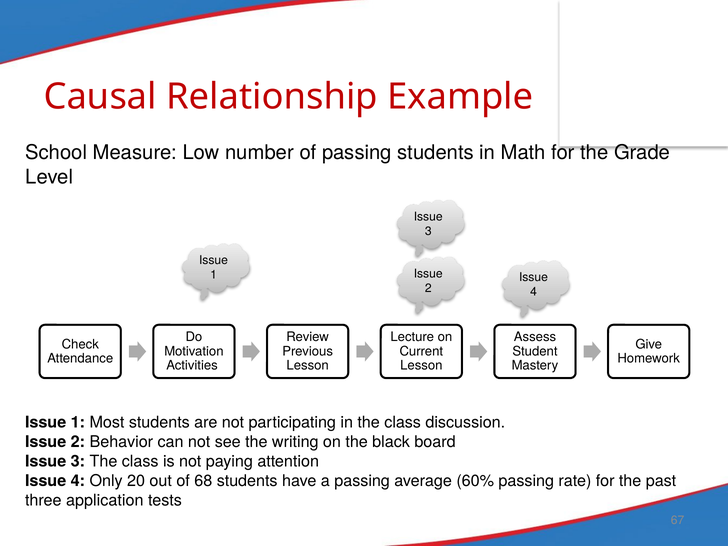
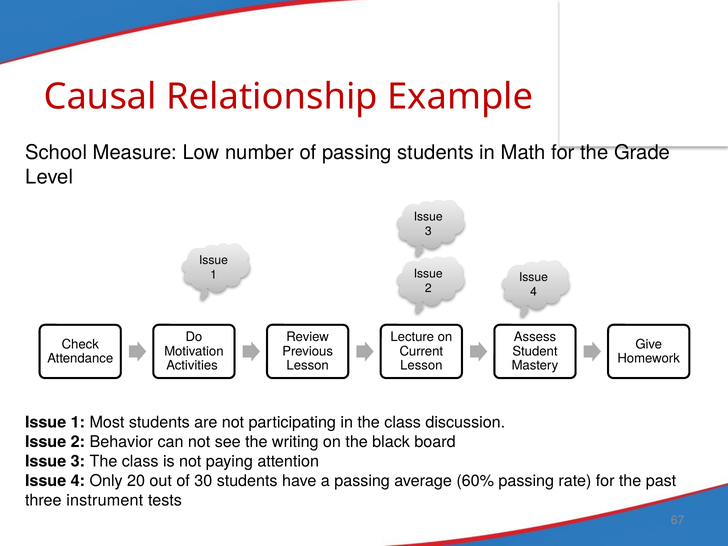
68: 68 -> 30 (203, 481)
application: application -> instrument (105, 500)
